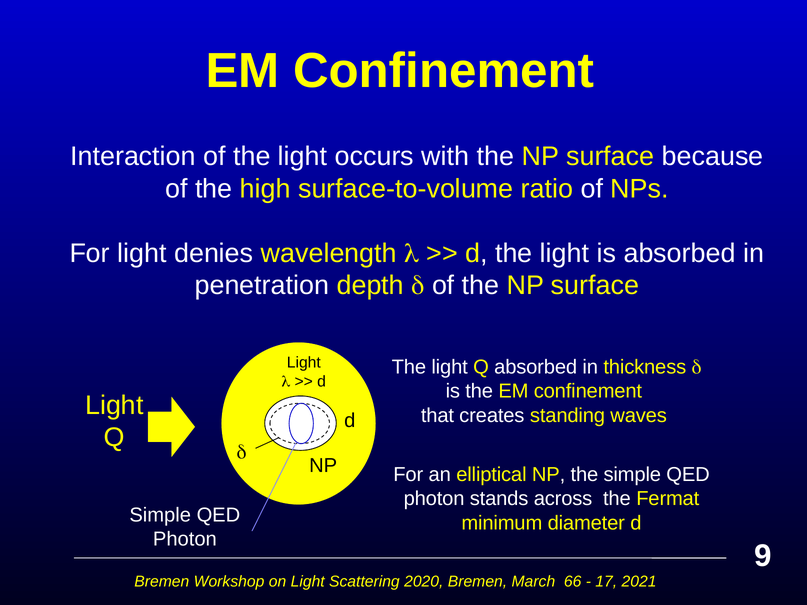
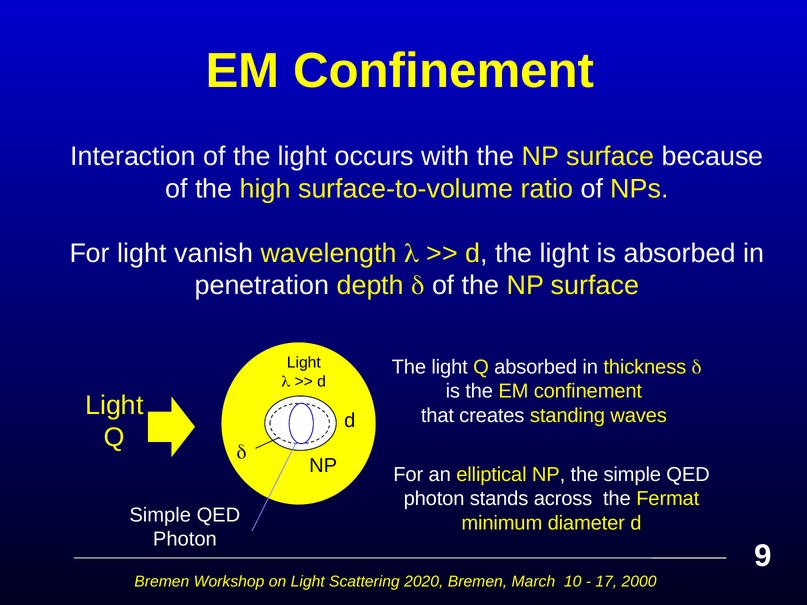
denies: denies -> vanish (214, 253)
66: 66 -> 10 (573, 582)
2021: 2021 -> 2000 (639, 582)
